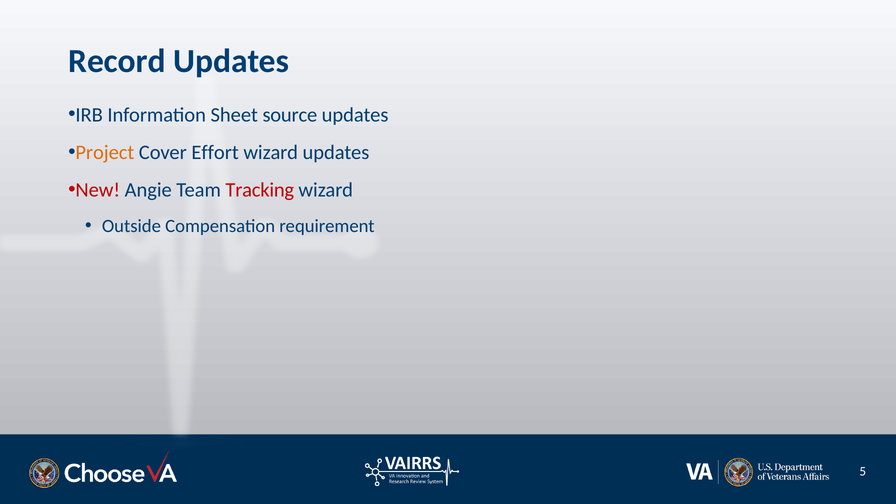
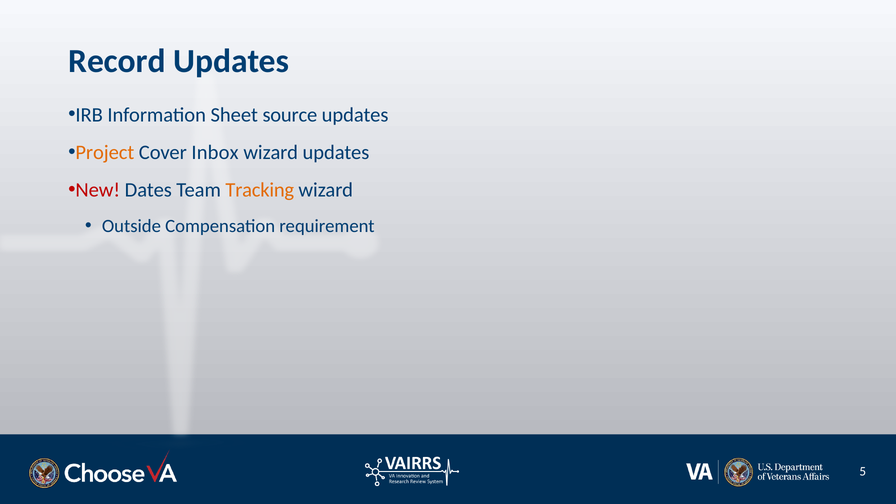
Effort: Effort -> Inbox (215, 152)
Angie: Angie -> Dates (148, 190)
Tracking colour: red -> orange (260, 190)
